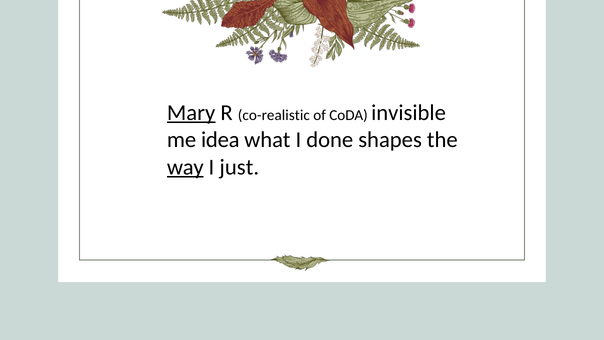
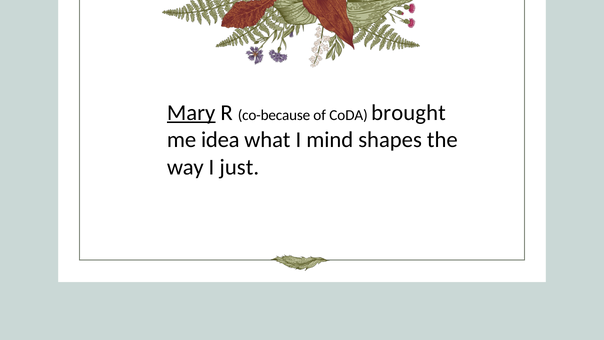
co-realistic: co-realistic -> co-because (274, 115)
invisible: invisible -> brought (408, 113)
done: done -> mind (330, 140)
way underline: present -> none (185, 167)
